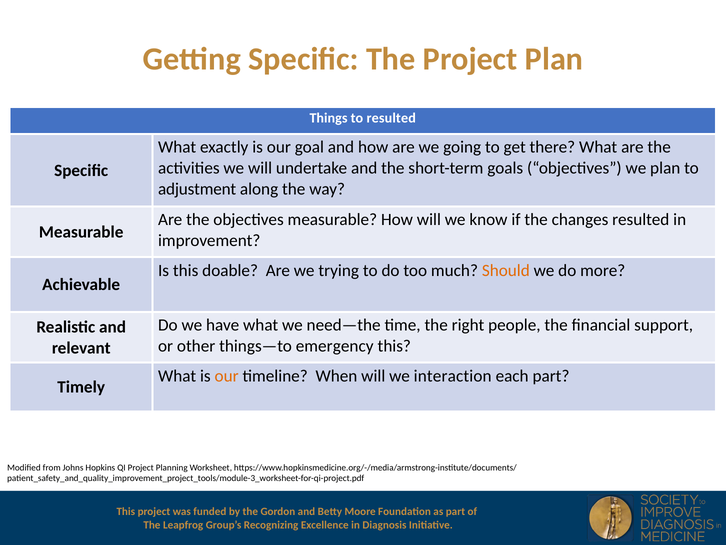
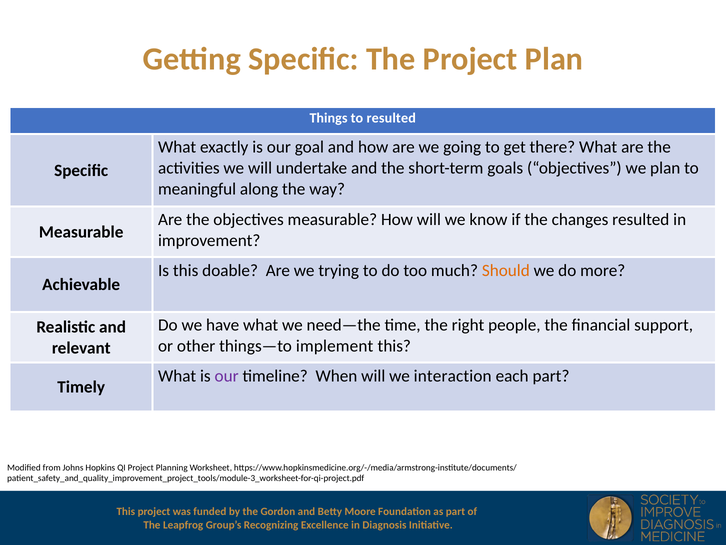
adjustment: adjustment -> meaningful (197, 189)
emergency: emergency -> implement (335, 346)
our colour: orange -> purple (227, 376)
